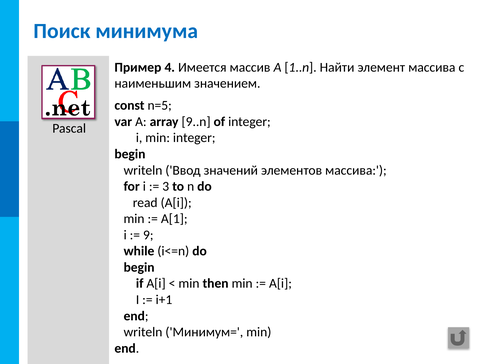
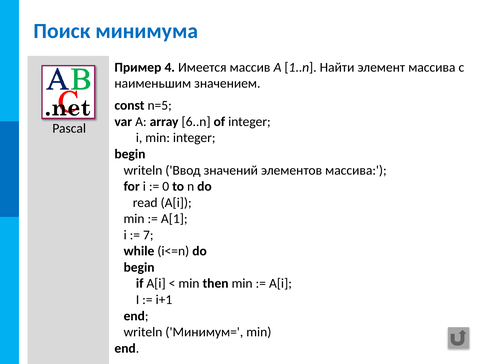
9..n: 9..n -> 6..n (196, 122)
3: 3 -> 0 (166, 187)
9: 9 -> 7 (148, 235)
